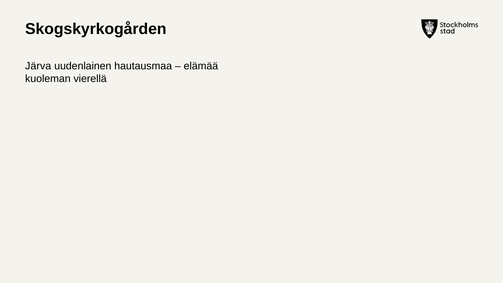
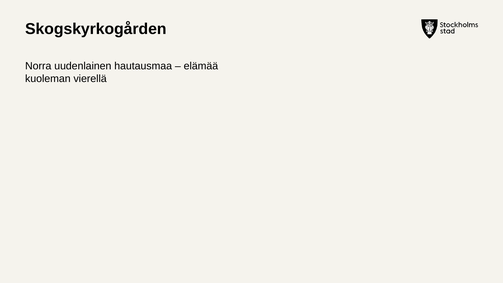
Järva: Järva -> Norra (38, 66)
